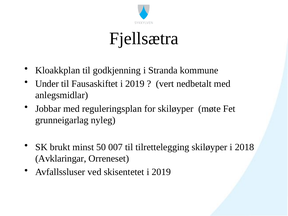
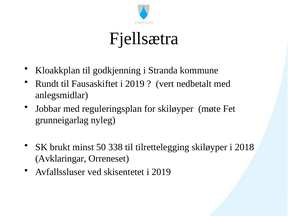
Under: Under -> Rundt (47, 84)
007: 007 -> 338 (116, 147)
